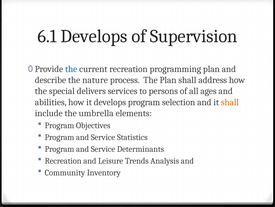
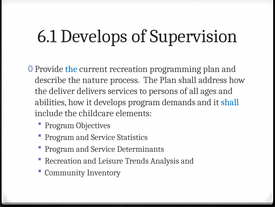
special: special -> deliver (62, 91)
selection: selection -> demands (179, 102)
shall colour: orange -> blue (230, 102)
umbrella: umbrella -> childcare (96, 113)
